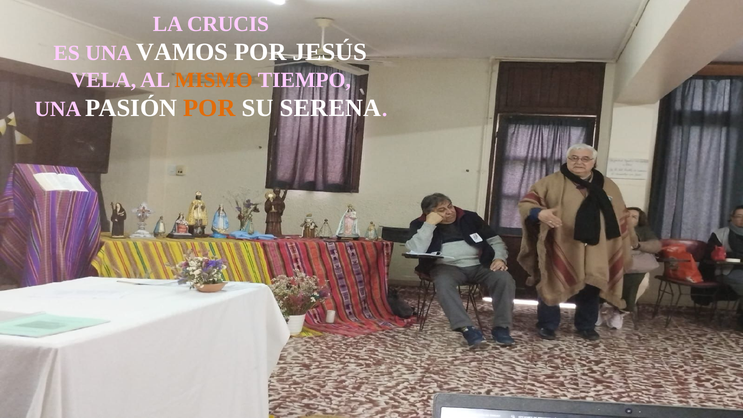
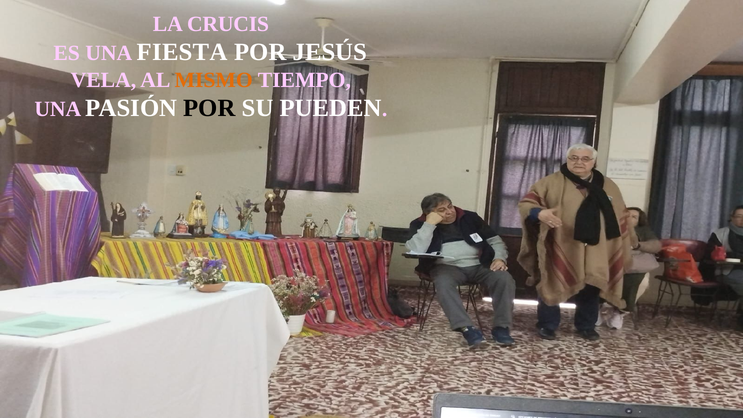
VAMOS: VAMOS -> FIESTA (182, 52)
POR colour: orange -> black (209, 108)
SERENA: SERENA -> PUEDEN (331, 108)
